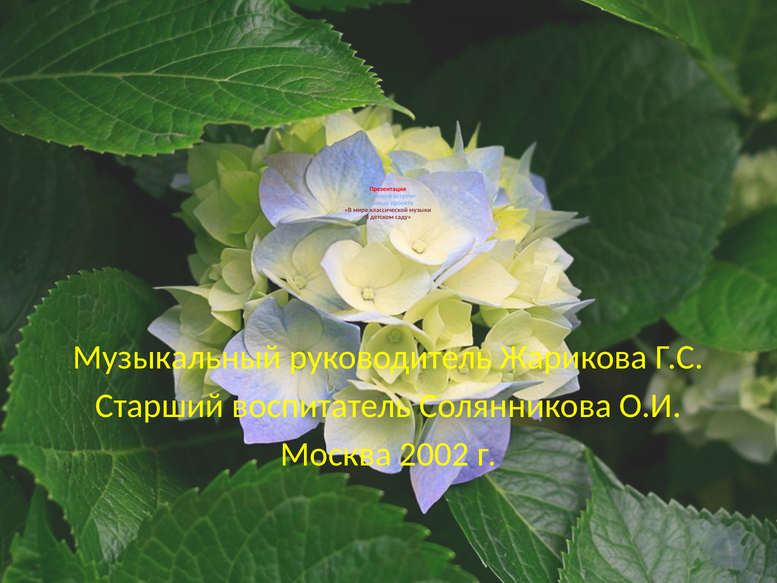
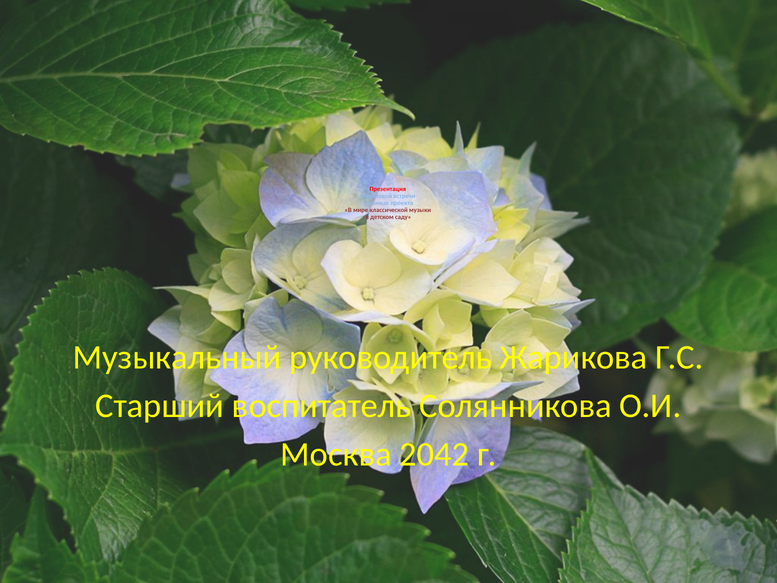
2002: 2002 -> 2042 (434, 454)
